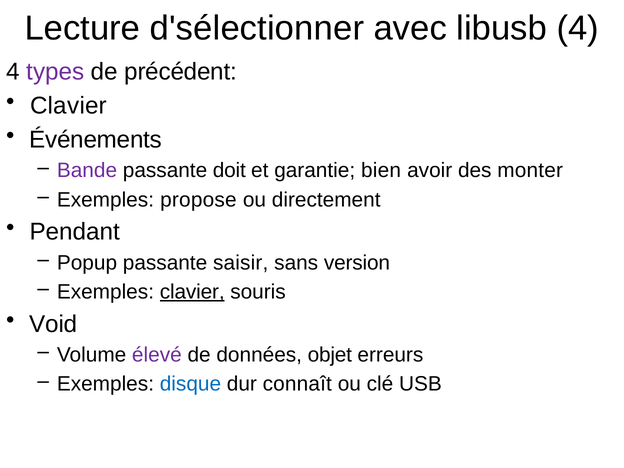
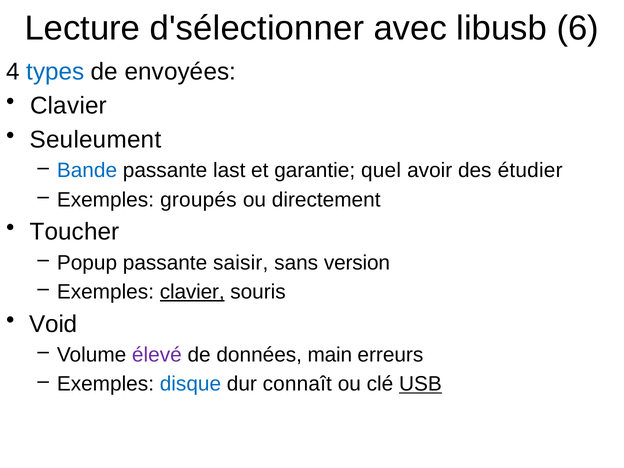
libusb 4: 4 -> 6 (578, 29)
types colour: purple -> blue (55, 72)
précédent: précédent -> envoyées (180, 72)
Événements: Événements -> Seuleument (95, 140)
Bande colour: purple -> blue (87, 171)
doit: doit -> last (229, 171)
bien: bien -> quel (381, 171)
monter: monter -> étudier (530, 171)
propose: propose -> groupés (198, 200)
Pendant: Pendant -> Toucher (75, 232)
objet: objet -> main (330, 355)
USB underline: none -> present (420, 384)
